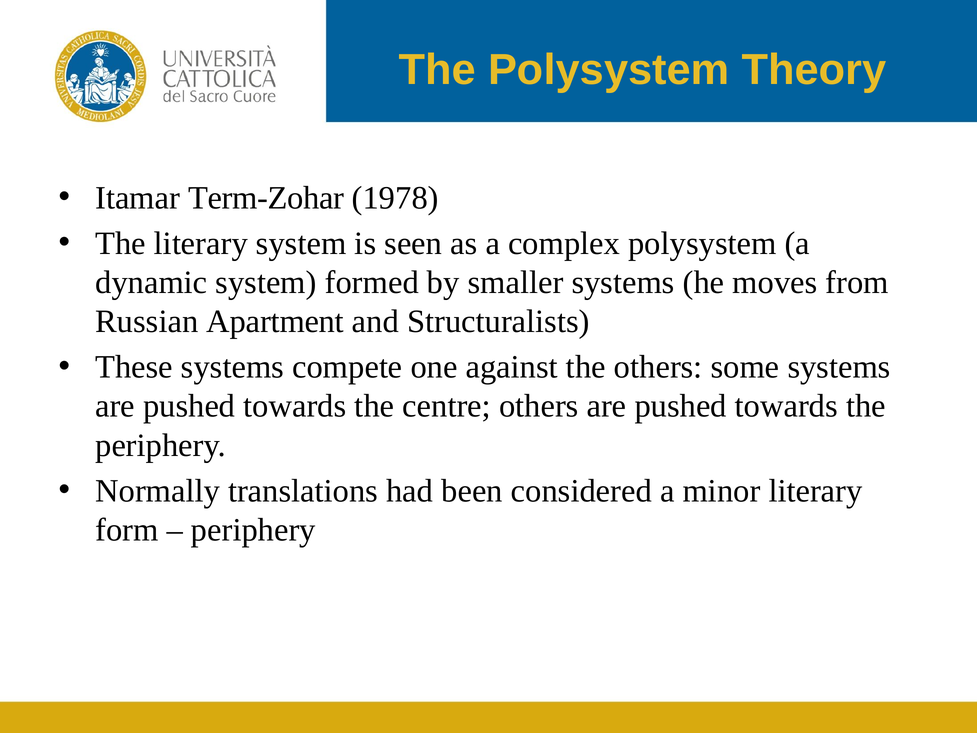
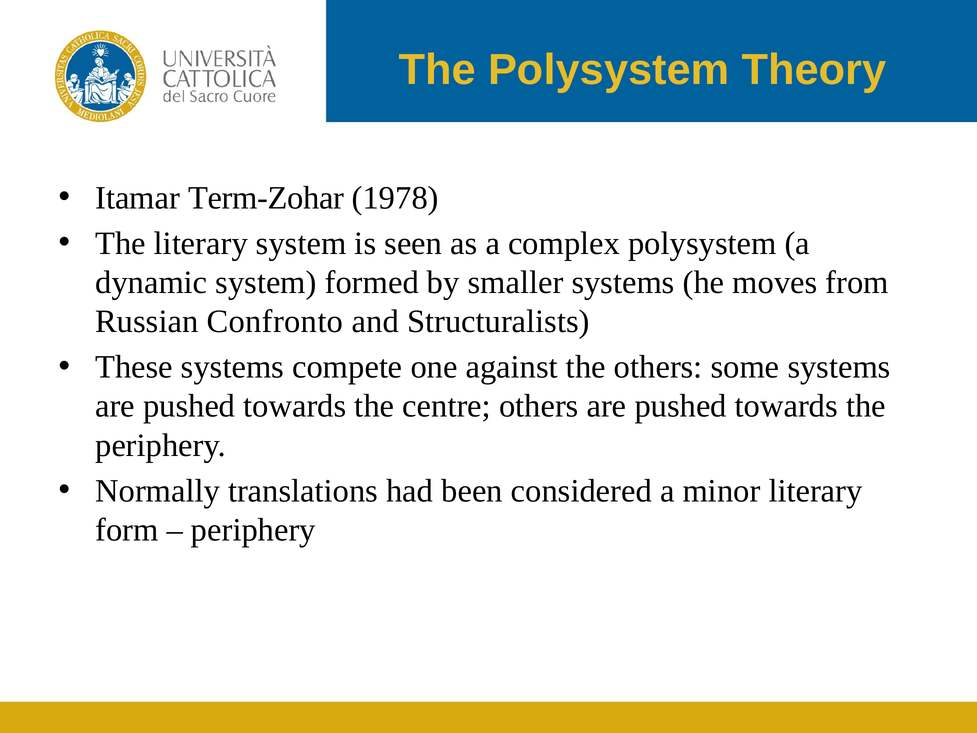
Apartment: Apartment -> Confronto (275, 321)
